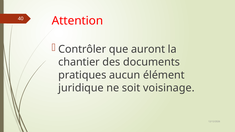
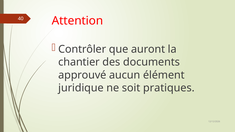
pratiques: pratiques -> approuvé (82, 75)
voisinage: voisinage -> pratiques (169, 88)
